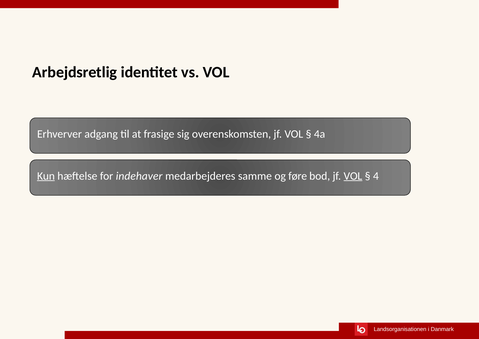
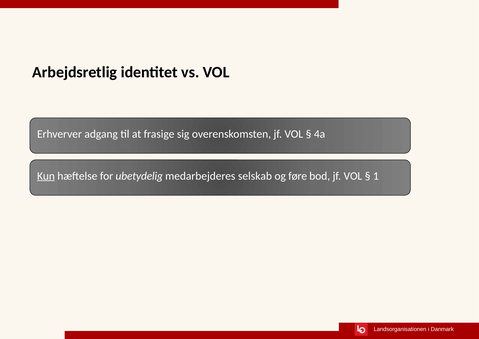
indehaver: indehaver -> ubetydelig (139, 176)
samme: samme -> selskab (255, 176)
VOL underline: present -> none (353, 176)
4: 4 -> 1 (376, 176)
